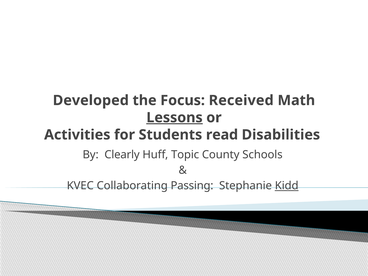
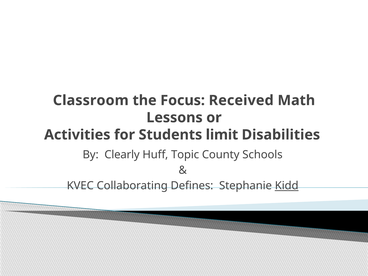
Developed: Developed -> Classroom (91, 100)
Lessons underline: present -> none (175, 118)
read: read -> limit (222, 135)
Passing: Passing -> Defines (192, 186)
